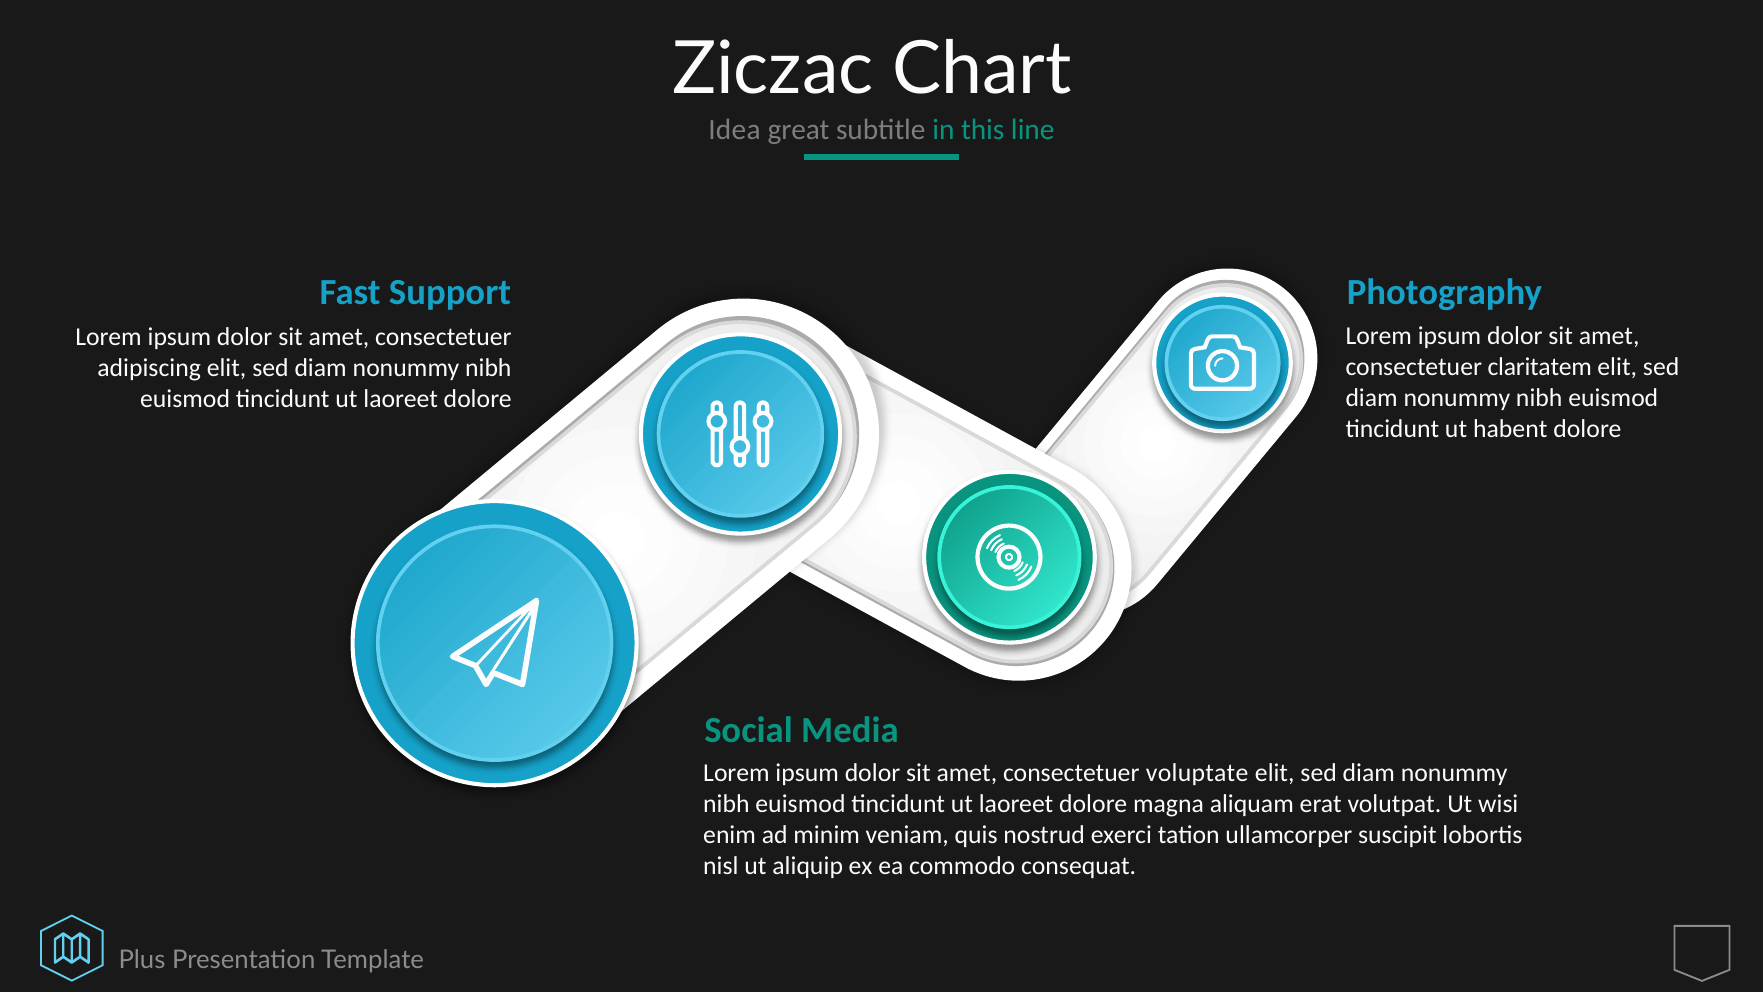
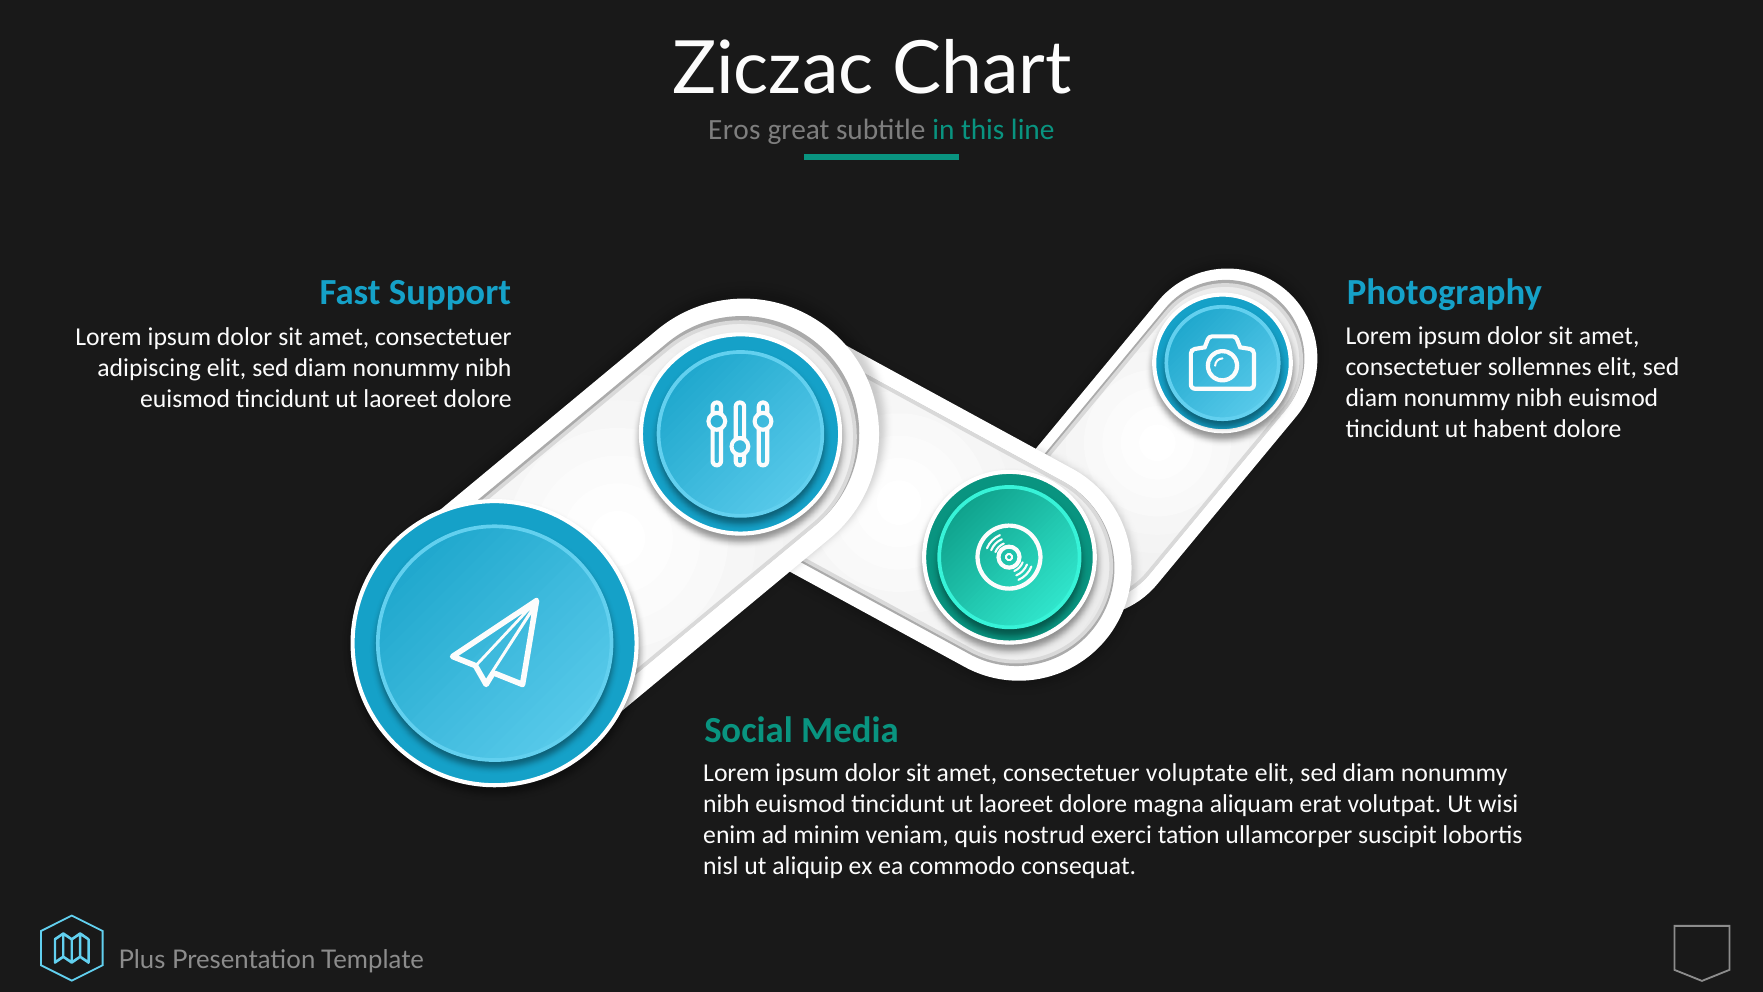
Idea: Idea -> Eros (734, 130)
claritatem: claritatem -> sollemnes (1540, 367)
